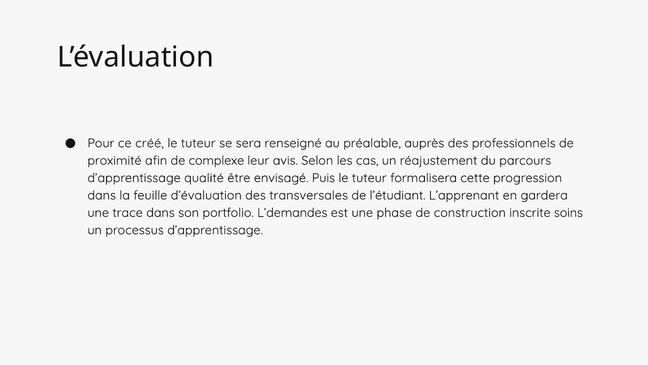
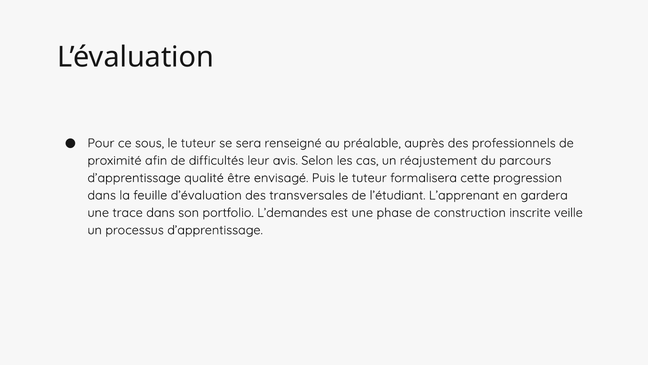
créé: créé -> sous (150, 143)
complexe: complexe -> difficultés (216, 160)
soins: soins -> veille (568, 212)
